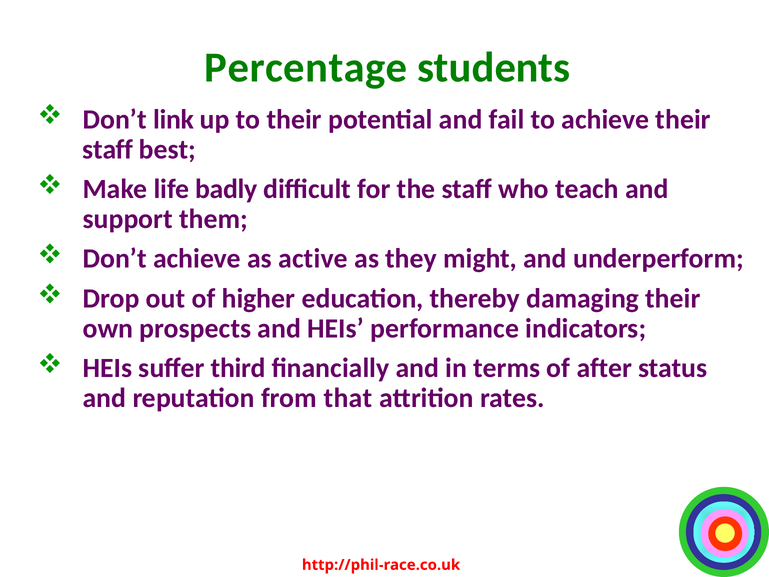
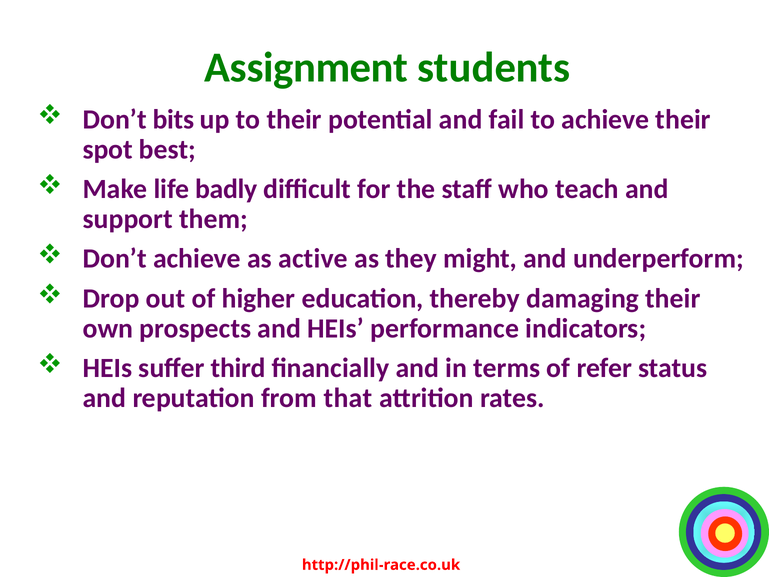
Percentage: Percentage -> Assignment (306, 68)
link: link -> bits (174, 119)
staff: staff -> spot (108, 149)
after: after -> refer (604, 368)
